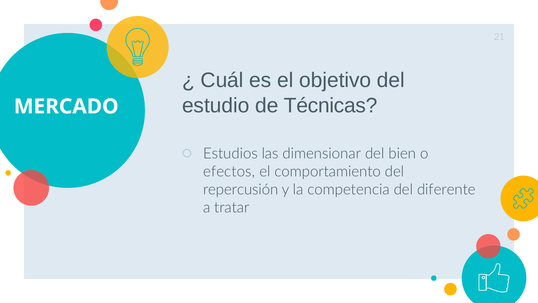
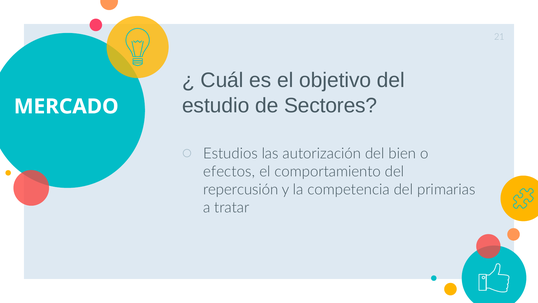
Técnicas: Técnicas -> Sectores (331, 105)
dimensionar: dimensionar -> autorización (322, 153)
diferente: diferente -> primarias (446, 189)
